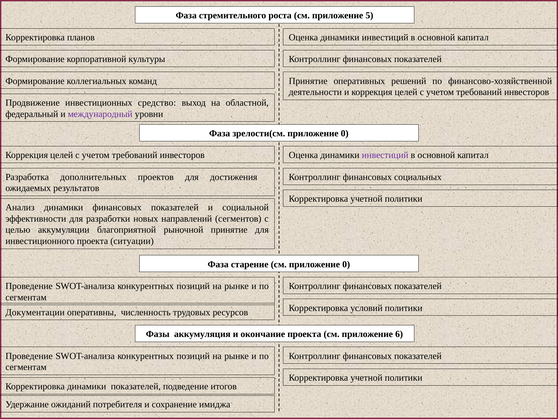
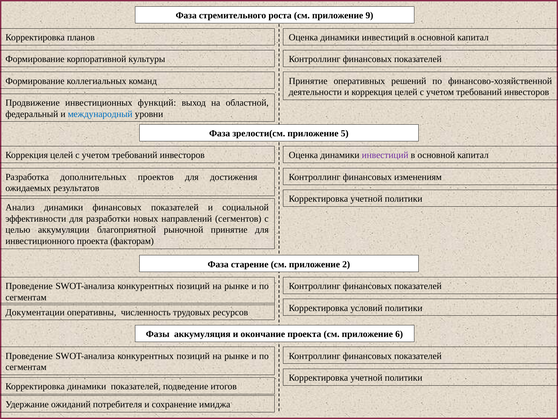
5: 5 -> 9 (369, 15)
средство: средство -> функций (157, 103)
международный colour: purple -> blue (100, 114)
зрелости(см приложение 0: 0 -> 5 (345, 133)
социальных: социальных -> изменениям (418, 177)
ситуации: ситуации -> факторам (132, 241)
см приложение 0: 0 -> 2 (346, 264)
